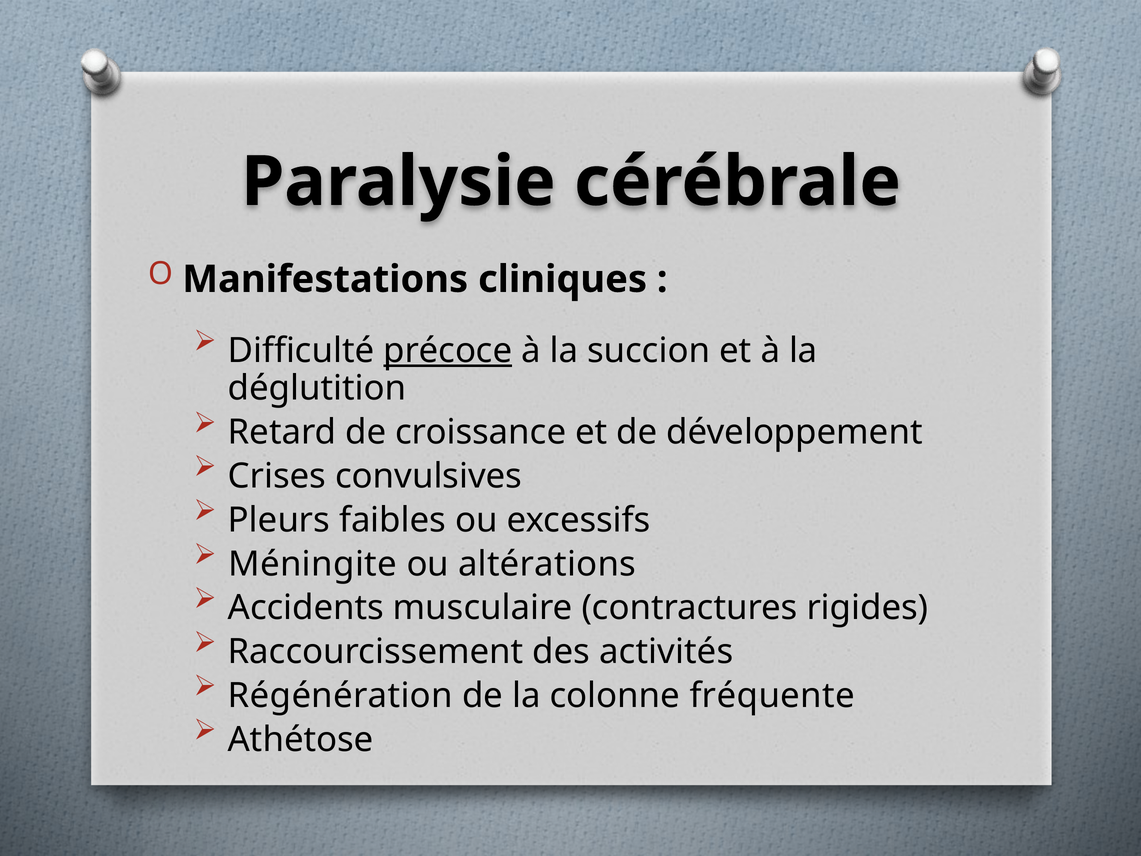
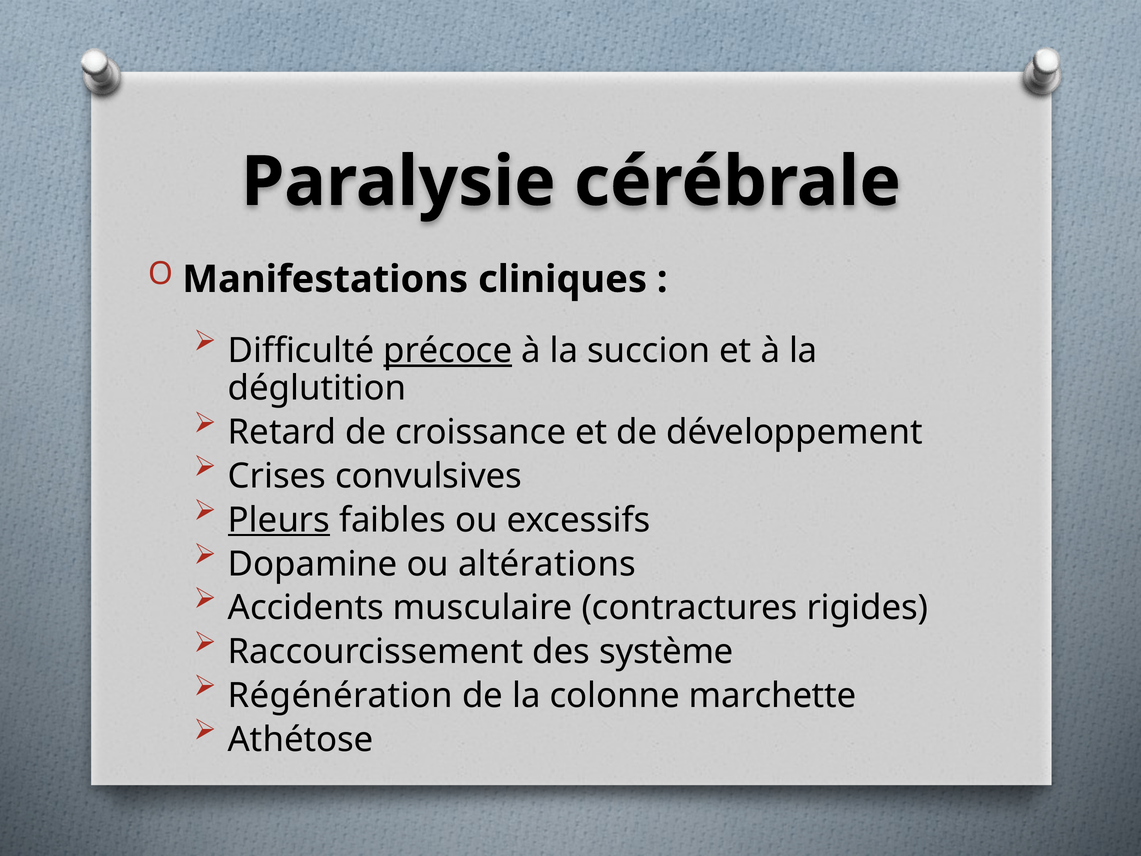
Pleurs underline: none -> present (279, 520)
Méningite: Méningite -> Dopamine (313, 564)
activités: activités -> système (666, 652)
fréquente: fréquente -> marchette (773, 696)
